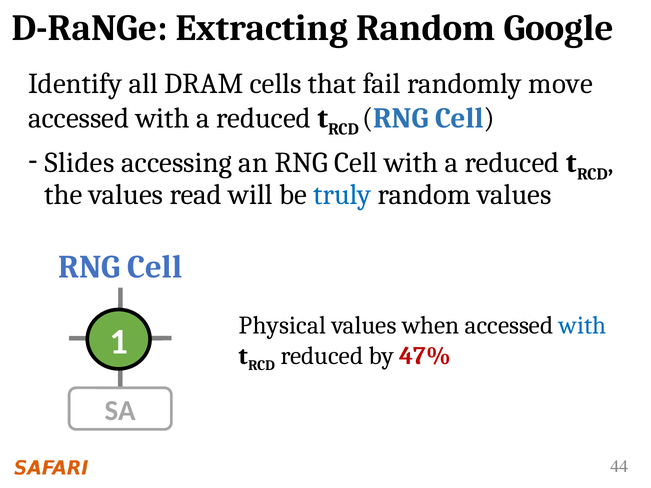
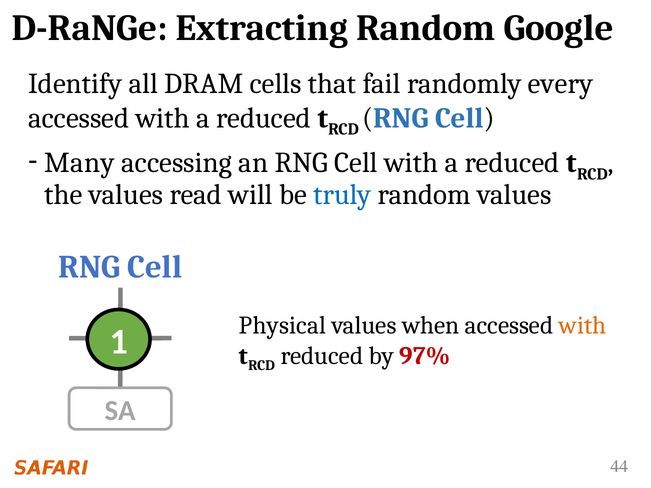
move: move -> every (561, 84)
Slides: Slides -> Many (80, 163)
with colour: blue -> orange (583, 326)
47%: 47% -> 97% (425, 356)
